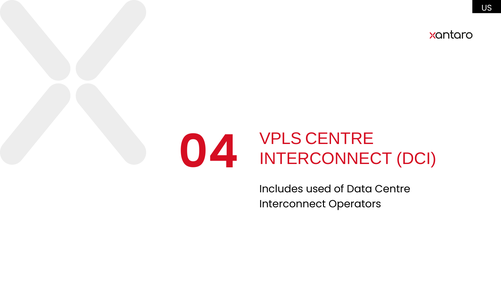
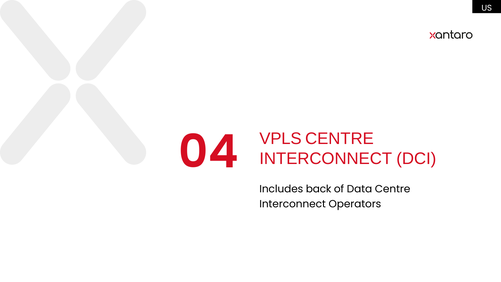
used: used -> back (319, 189)
